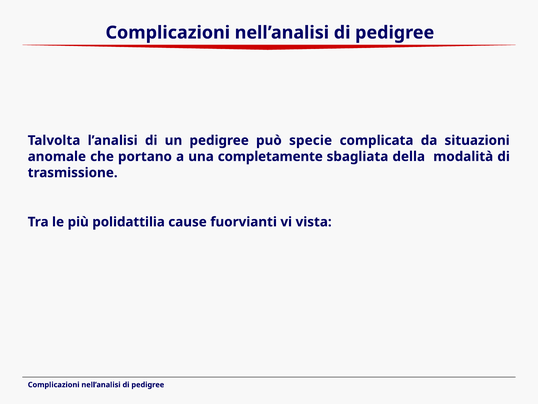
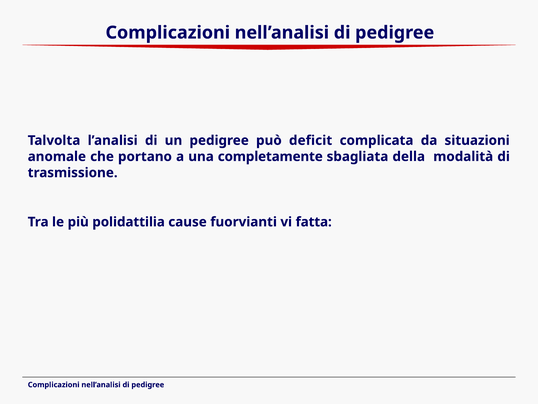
specie: specie -> deficit (311, 140)
vista: vista -> fatta (314, 222)
